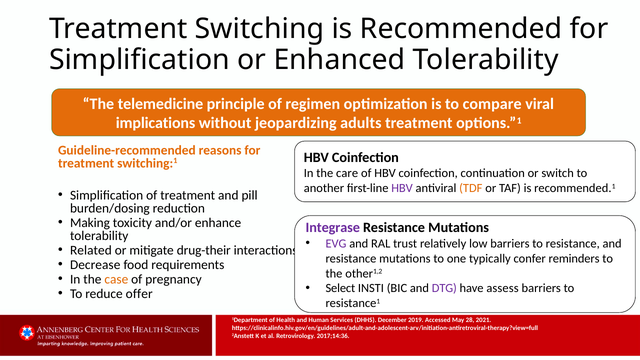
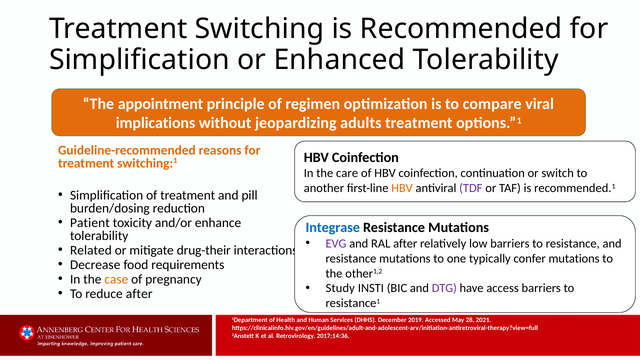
telemedicine: telemedicine -> appointment (161, 104)
HBV colour: purple -> orange (402, 188)
TDF colour: orange -> purple (471, 188)
Making: Making -> Patient (90, 223)
Integrase colour: purple -> blue (333, 228)
RAL trust: trust -> after (405, 244)
confer reminders: reminders -> mutations (574, 258)
Select: Select -> Study (340, 288)
assess: assess -> access (503, 288)
reduce offer: offer -> after (139, 294)
